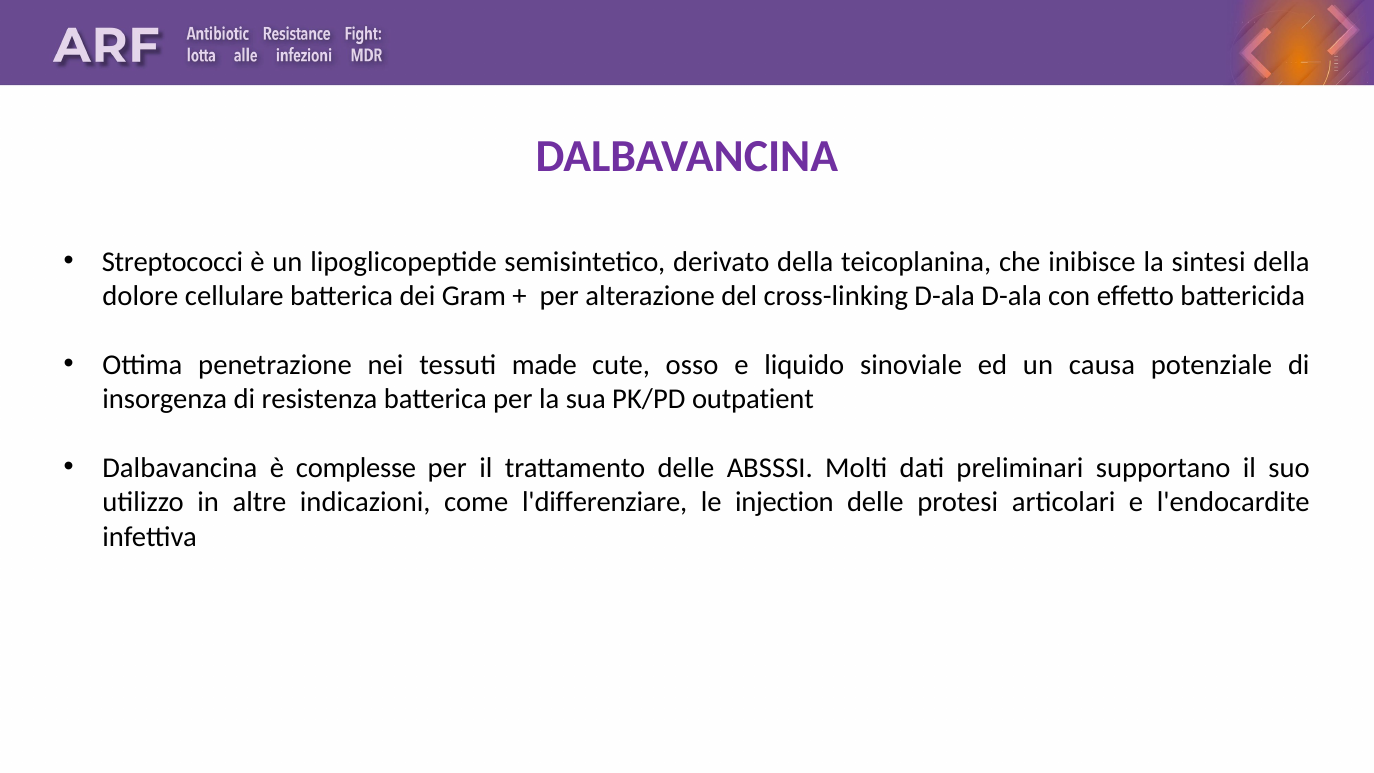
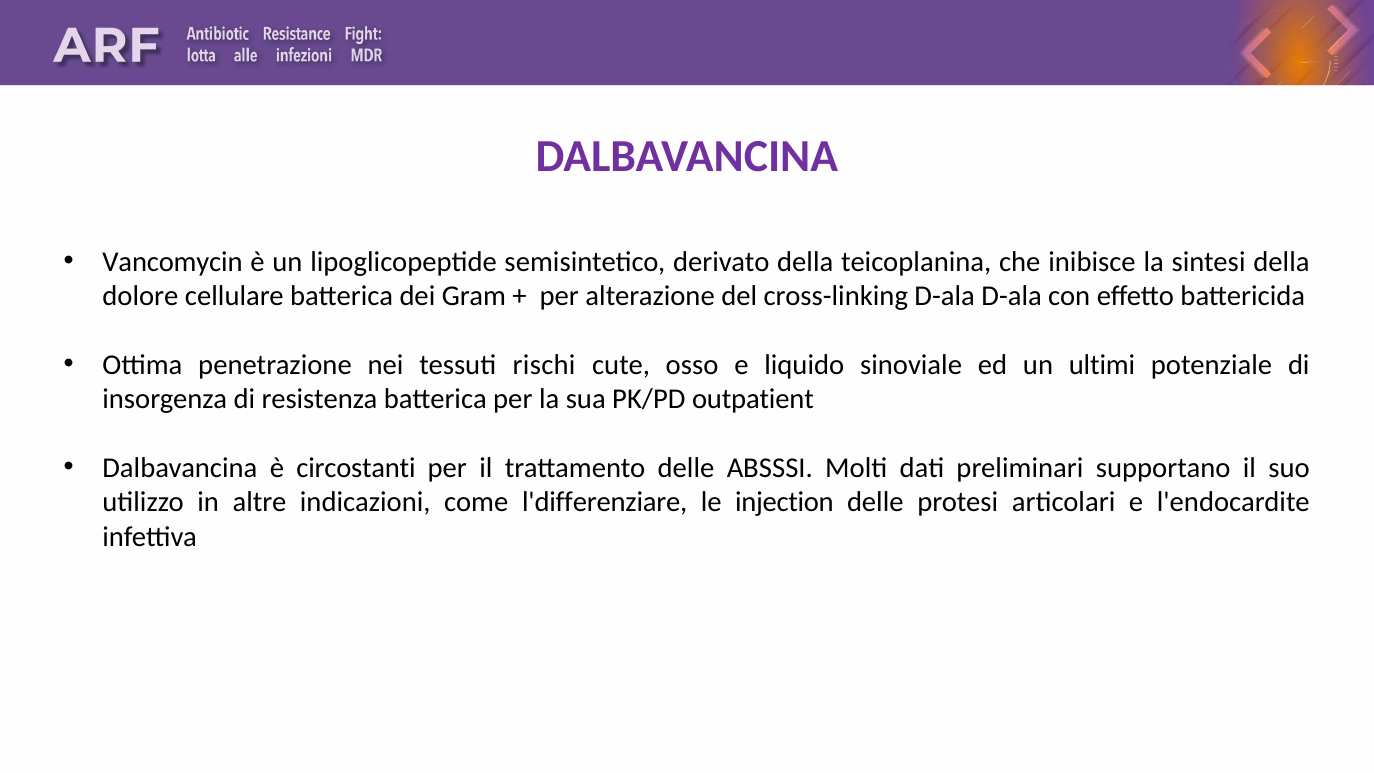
Streptococci: Streptococci -> Vancomycin (172, 262)
made: made -> rischi (544, 365)
causa: causa -> ultimi (1102, 365)
complesse: complesse -> circostanti (356, 468)
